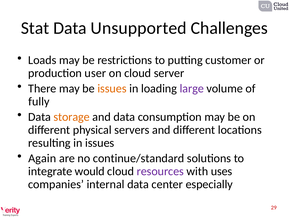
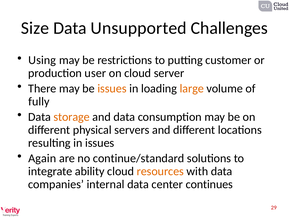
Stat: Stat -> Size (35, 28)
Loads: Loads -> Using (42, 60)
large colour: purple -> orange (192, 88)
would: would -> ability (90, 171)
resources colour: purple -> orange (160, 171)
with uses: uses -> data (222, 171)
especially: especially -> continues (209, 184)
